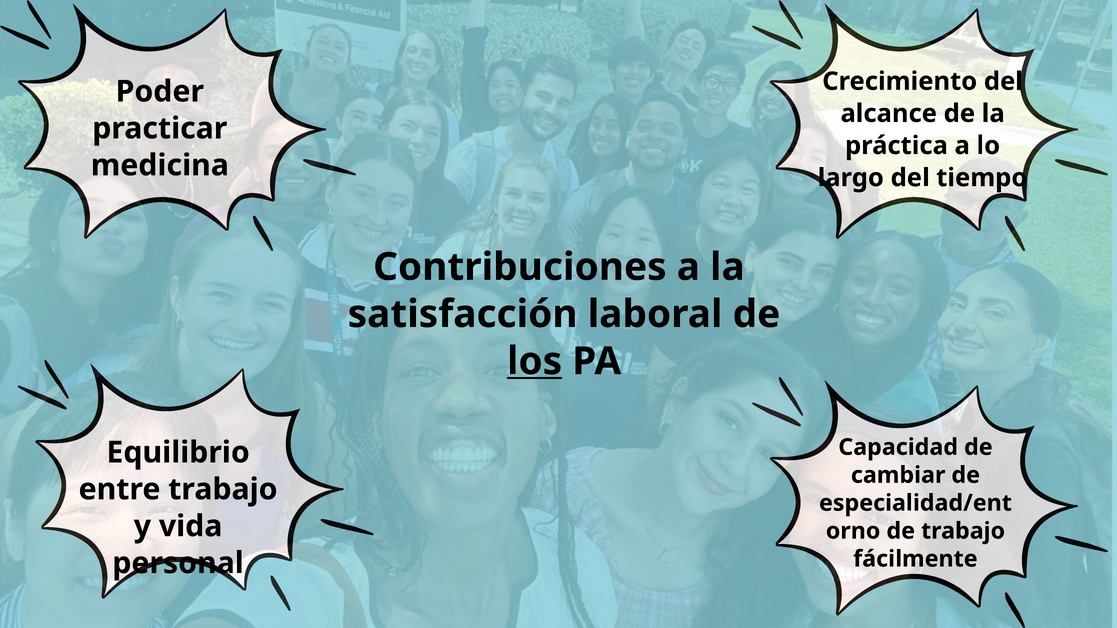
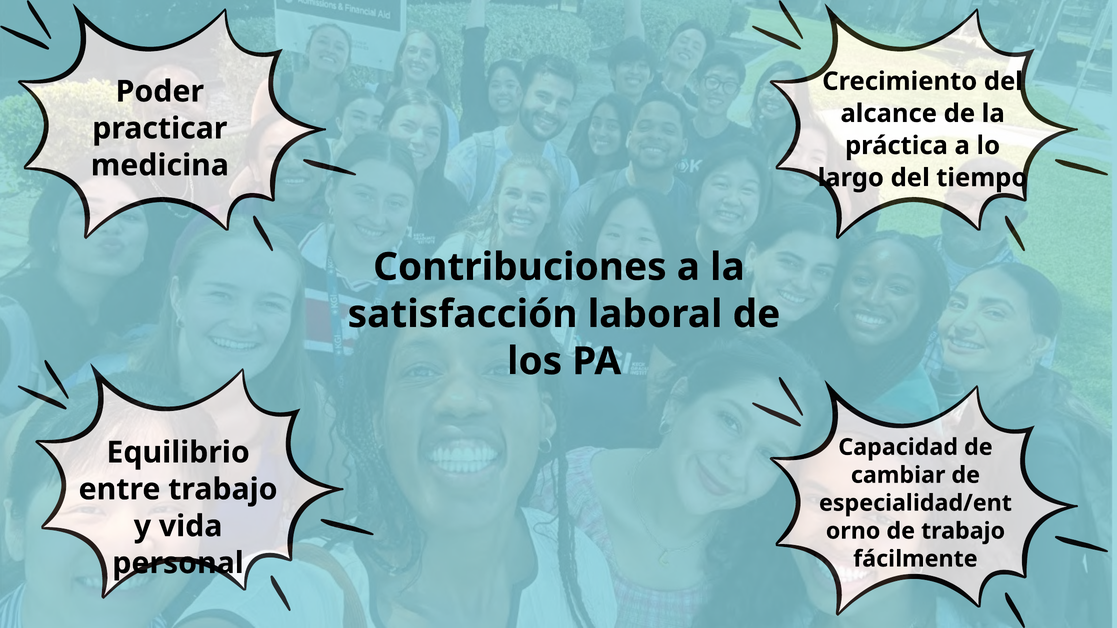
los underline: present -> none (535, 362)
